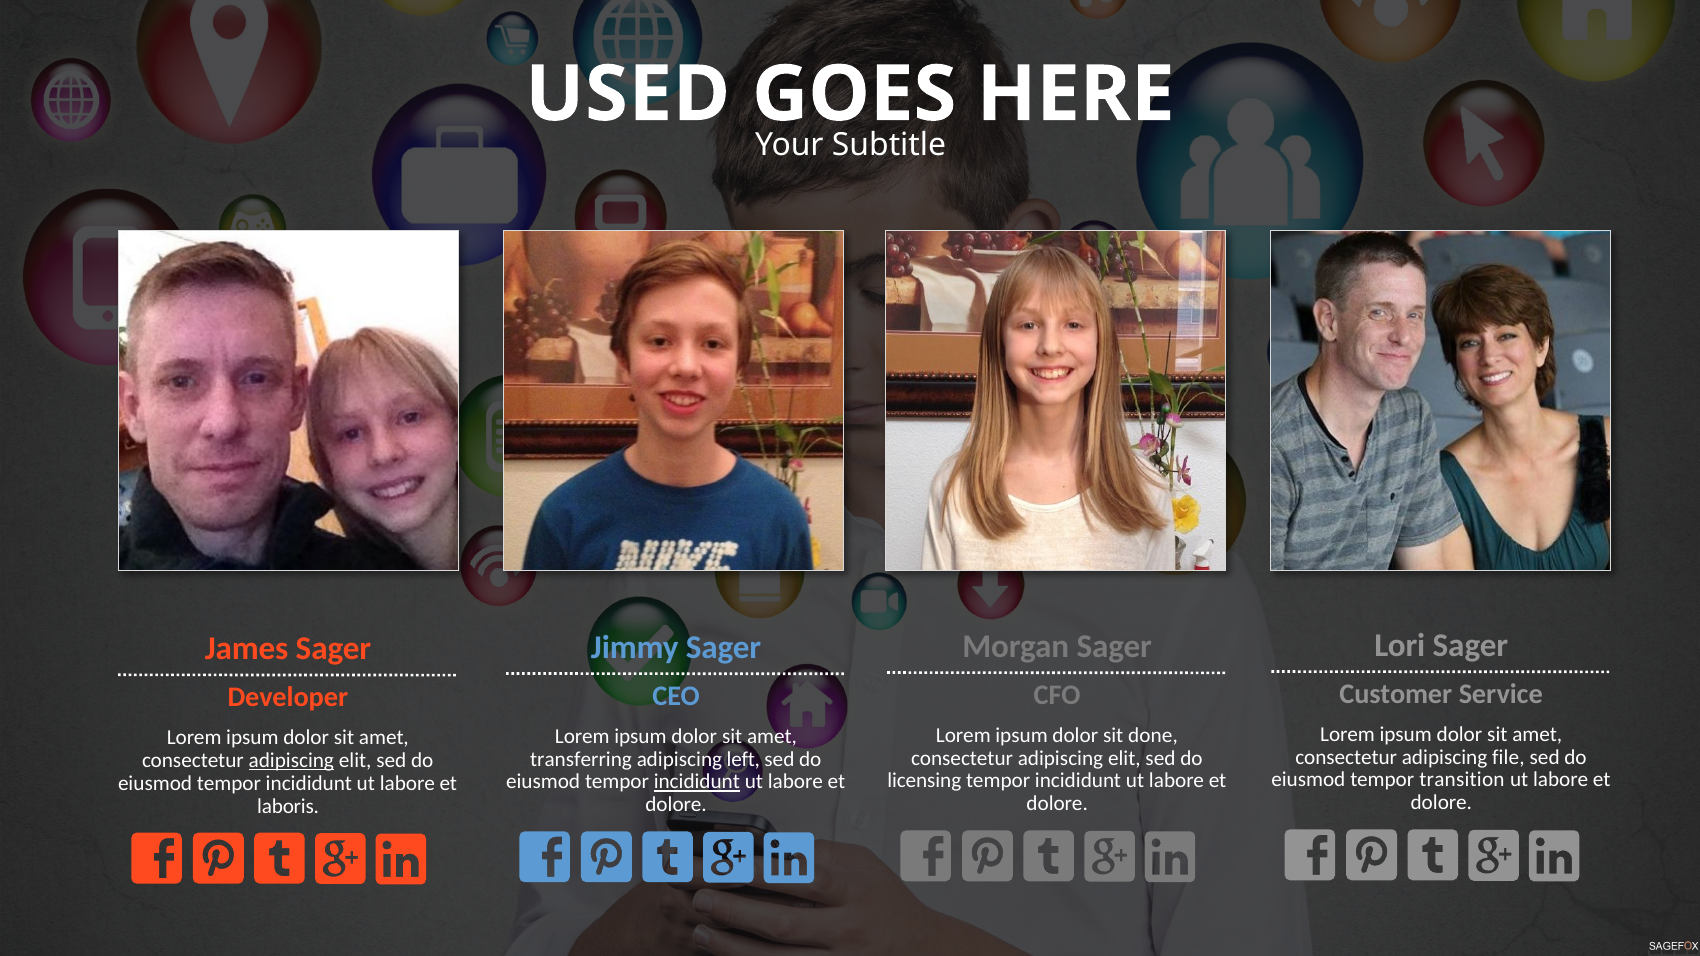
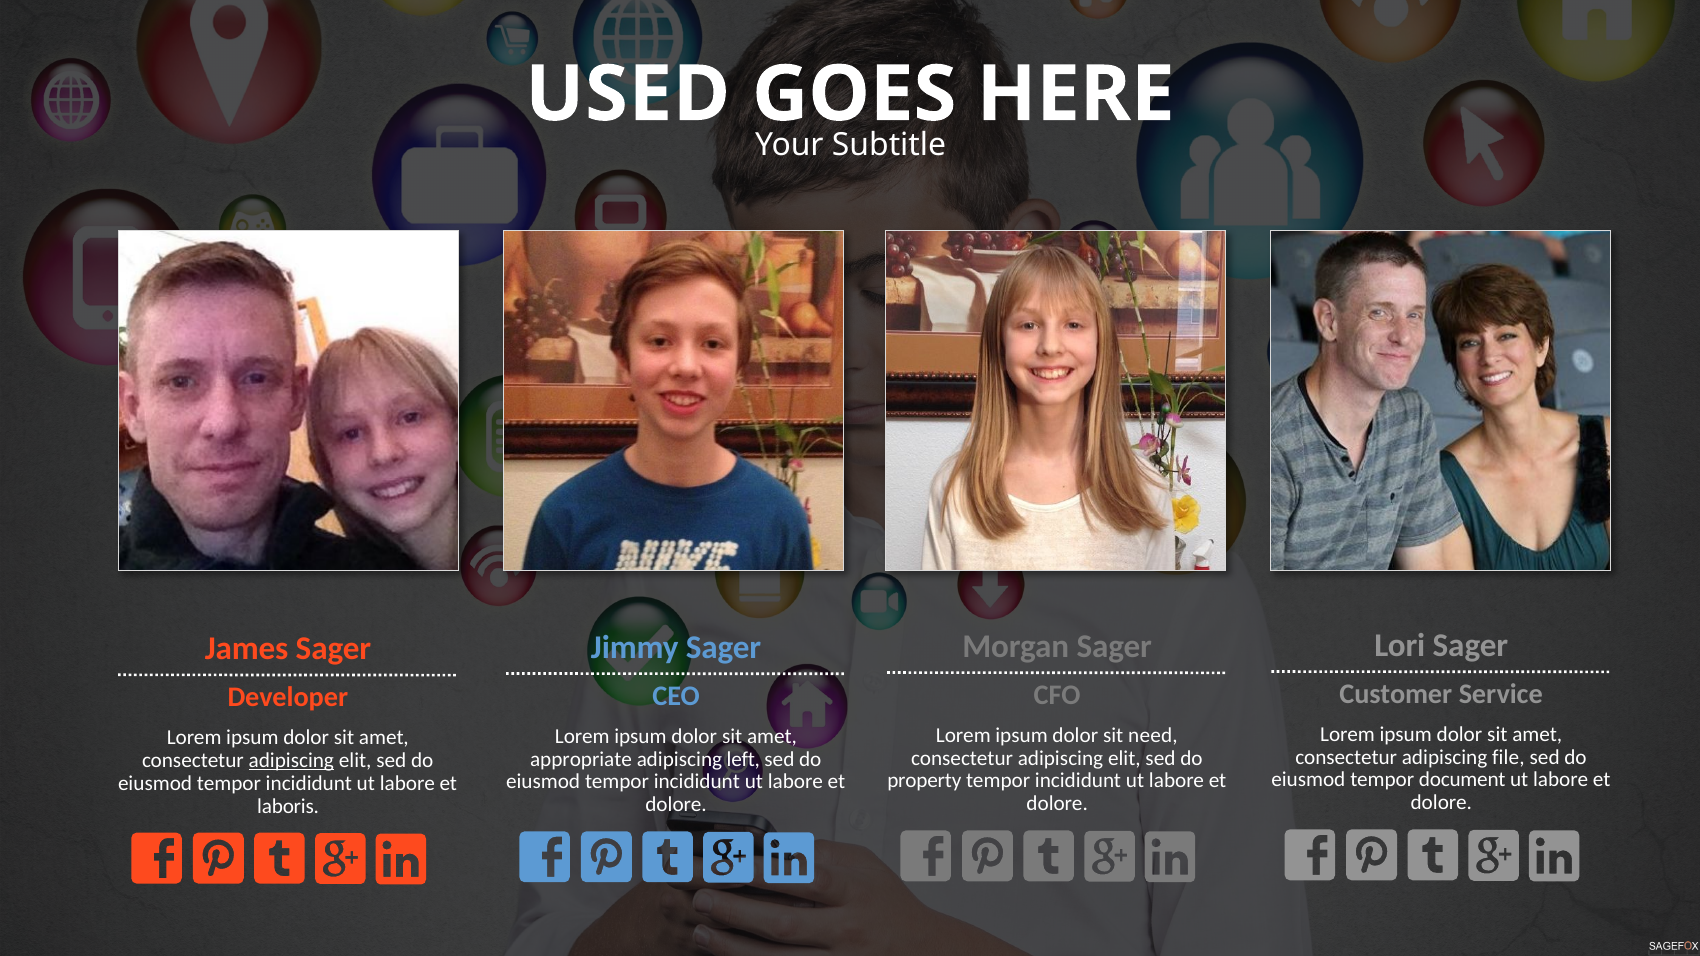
done: done -> need (1153, 735)
transferring: transferring -> appropriate (581, 759)
transition: transition -> document (1462, 780)
licensing: licensing -> property (924, 781)
incididunt underline: present -> none (697, 782)
